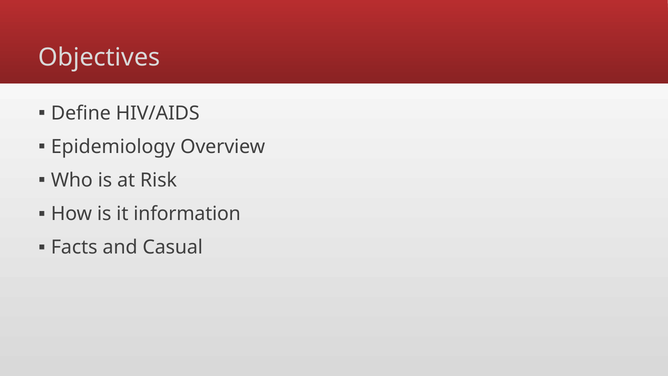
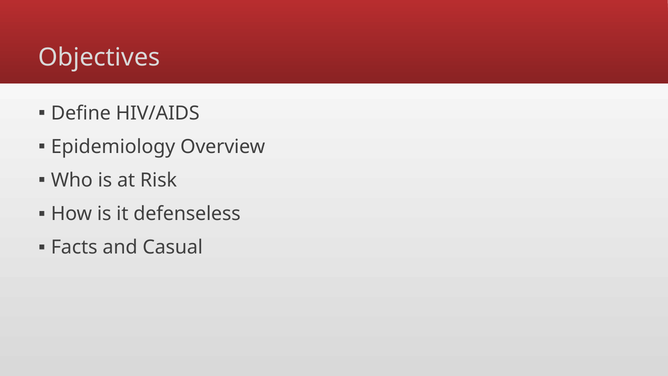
information: information -> defenseless (187, 214)
